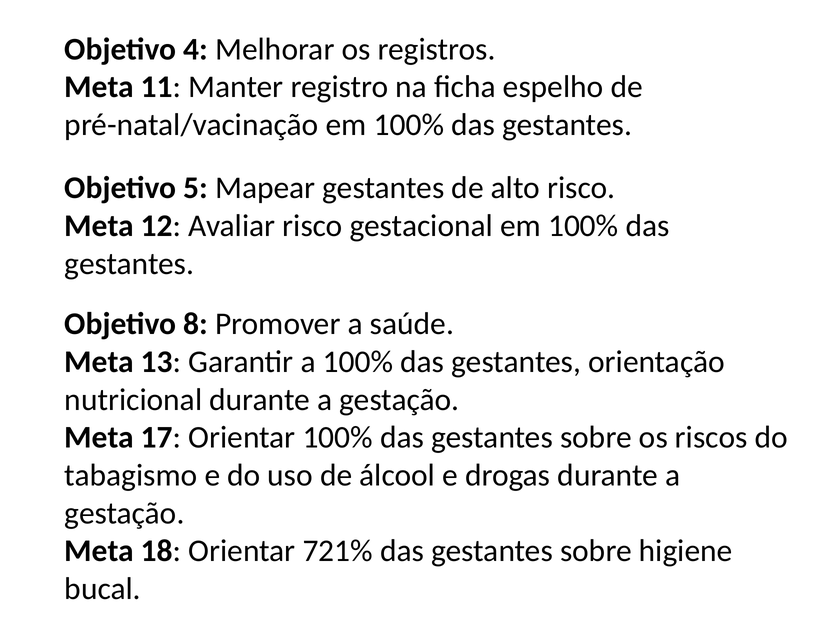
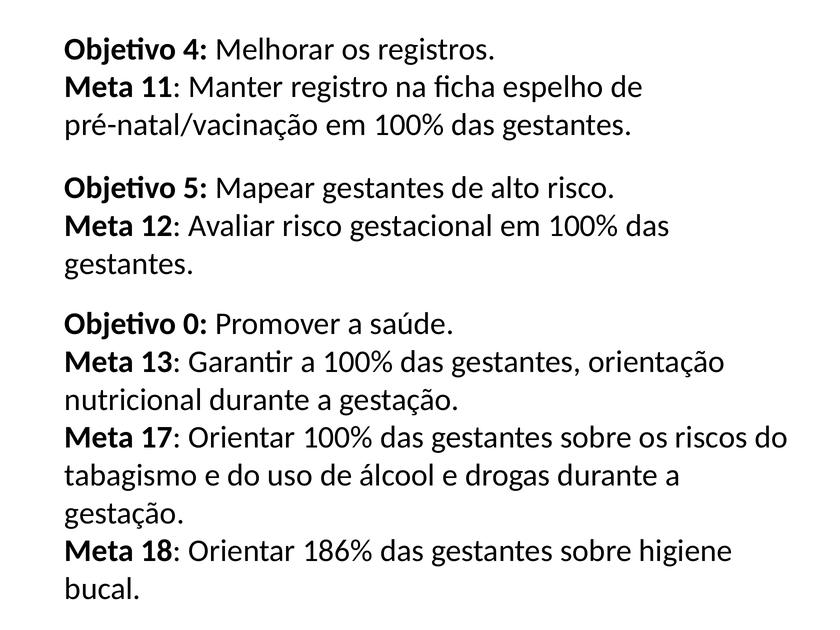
8: 8 -> 0 (196, 324)
721%: 721% -> 186% (338, 551)
